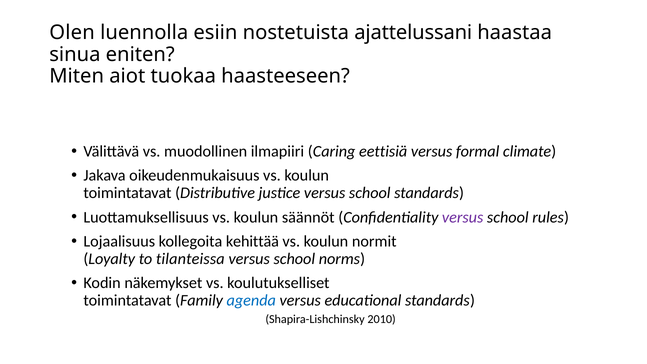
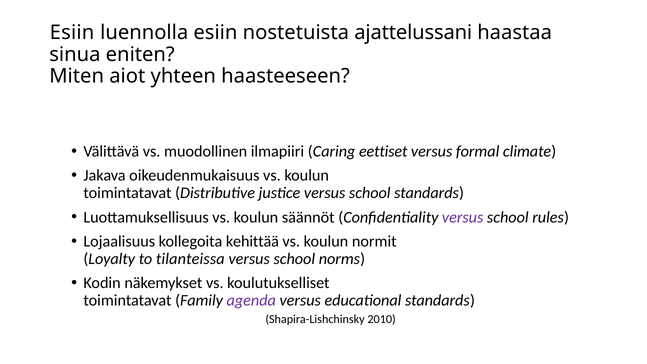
Olen: Olen -> Esiin (72, 33)
tuokaa: tuokaa -> yhteen (183, 76)
eettisiä: eettisiä -> eettiset (383, 151)
agenda colour: blue -> purple (251, 301)
